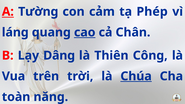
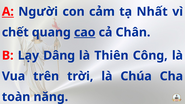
Tường: Tường -> Người (38, 12)
Phép: Phép -> Nhất (152, 12)
láng: láng -> chết (15, 32)
Chúa underline: present -> none (136, 76)
